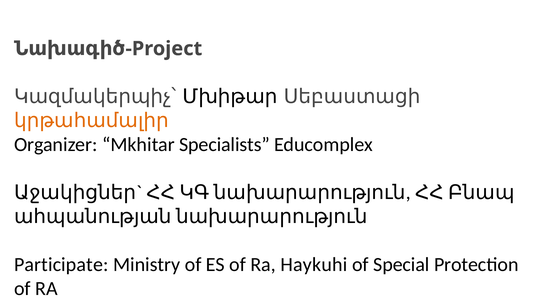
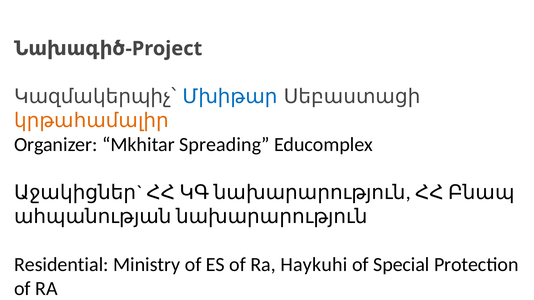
Մխիթար colour: black -> blue (230, 97)
Specialists: Specialists -> Spreading (224, 145)
Participate: Participate -> Residential (61, 265)
